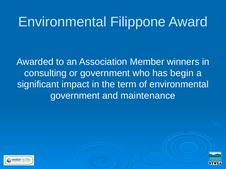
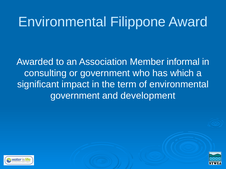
winners: winners -> informal (183, 62)
begin: begin -> which (182, 73)
maintenance: maintenance -> development (148, 96)
